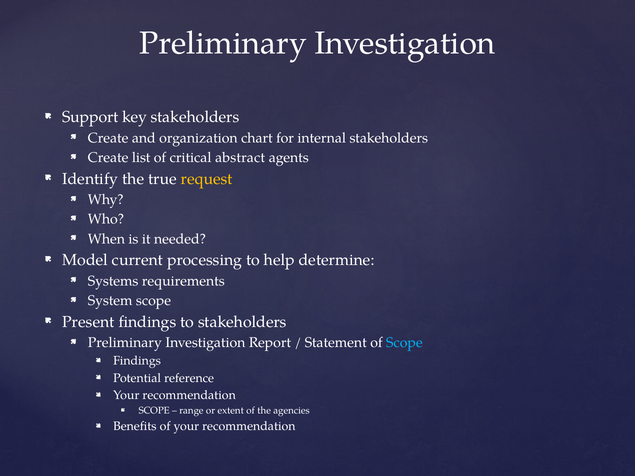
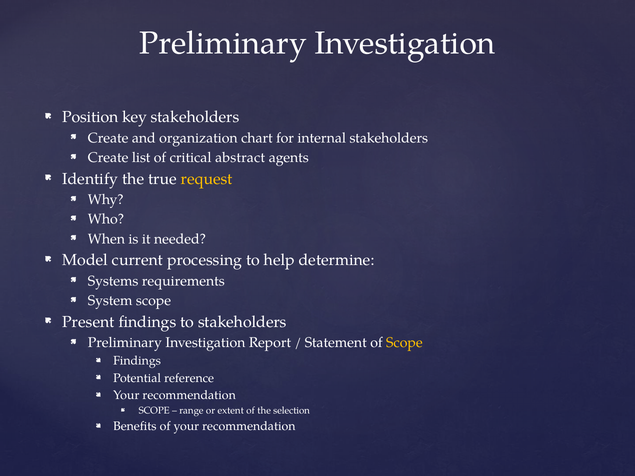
Support: Support -> Position (90, 117)
Scope colour: light blue -> yellow (404, 343)
agencies: agencies -> selection (292, 411)
